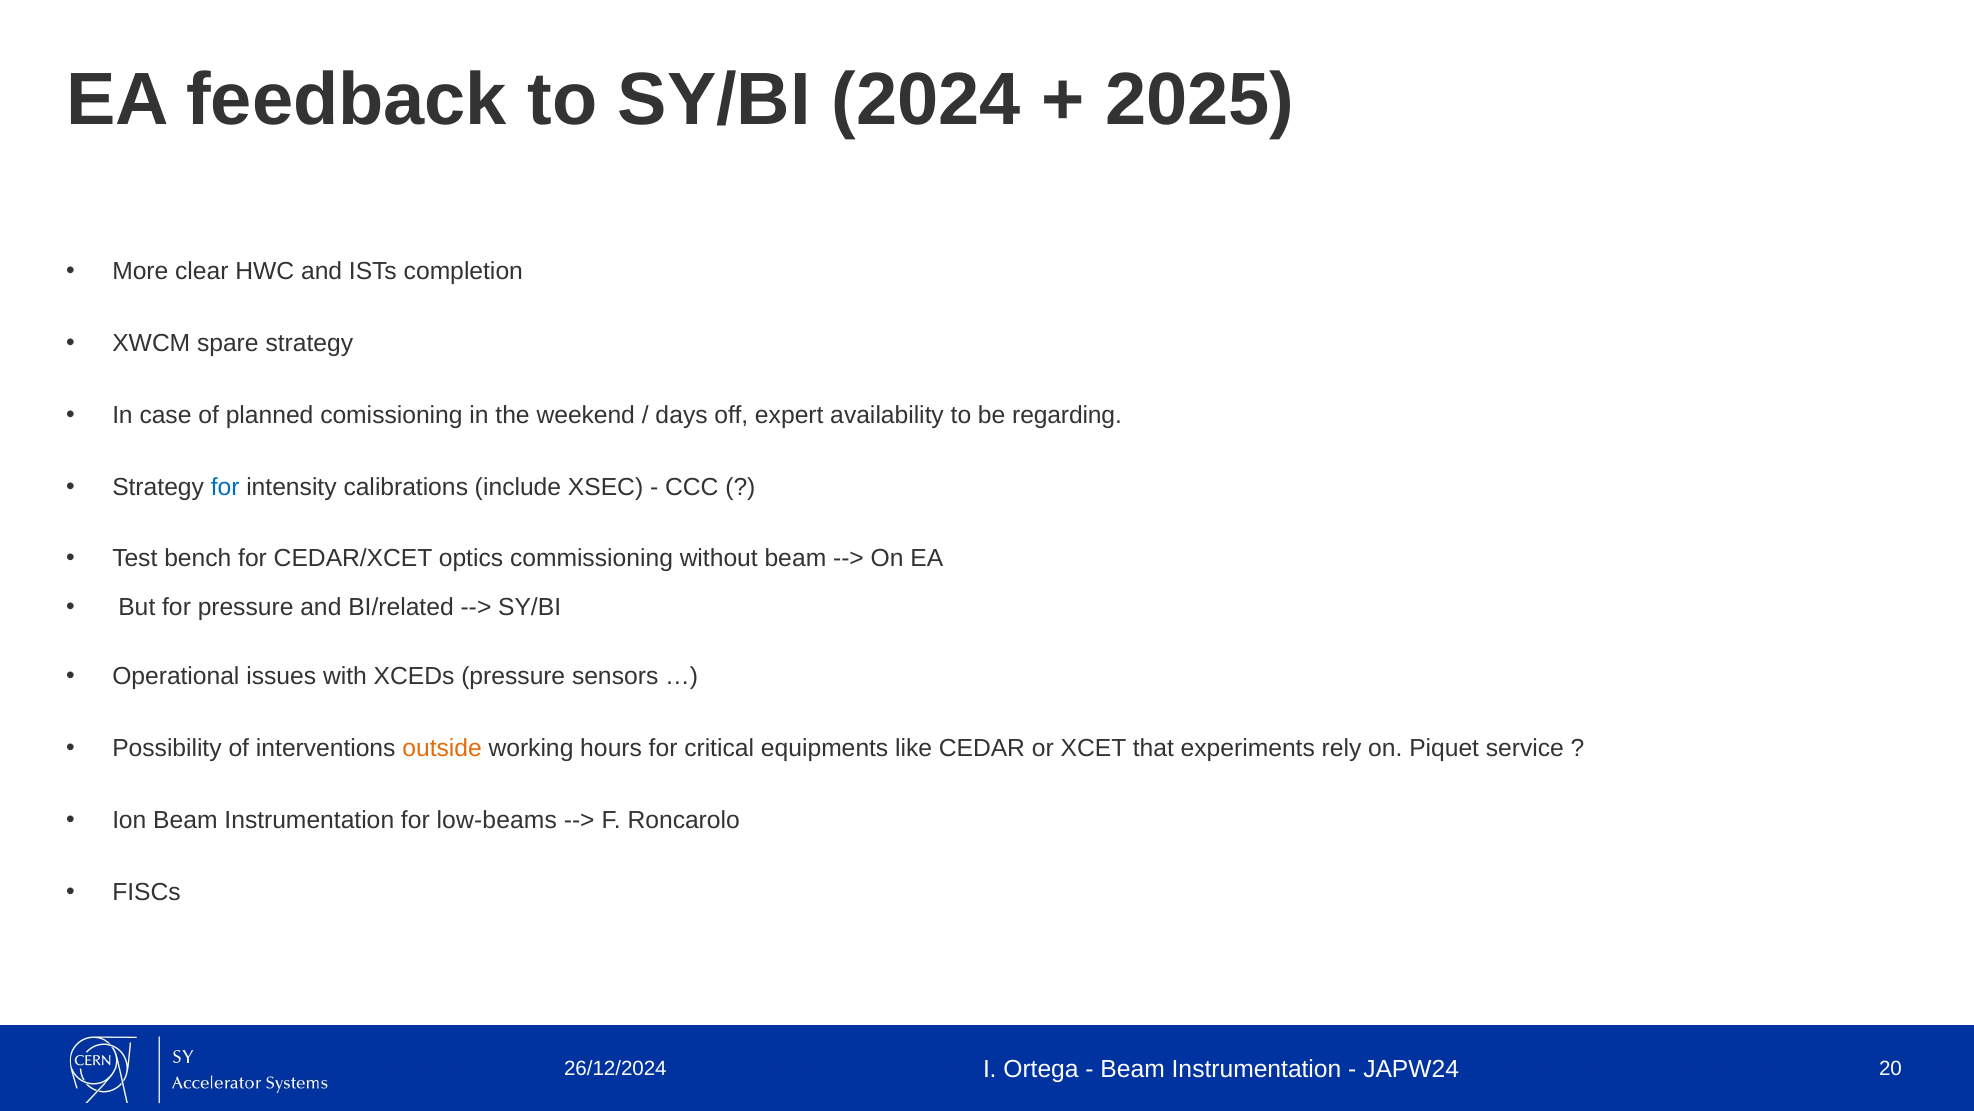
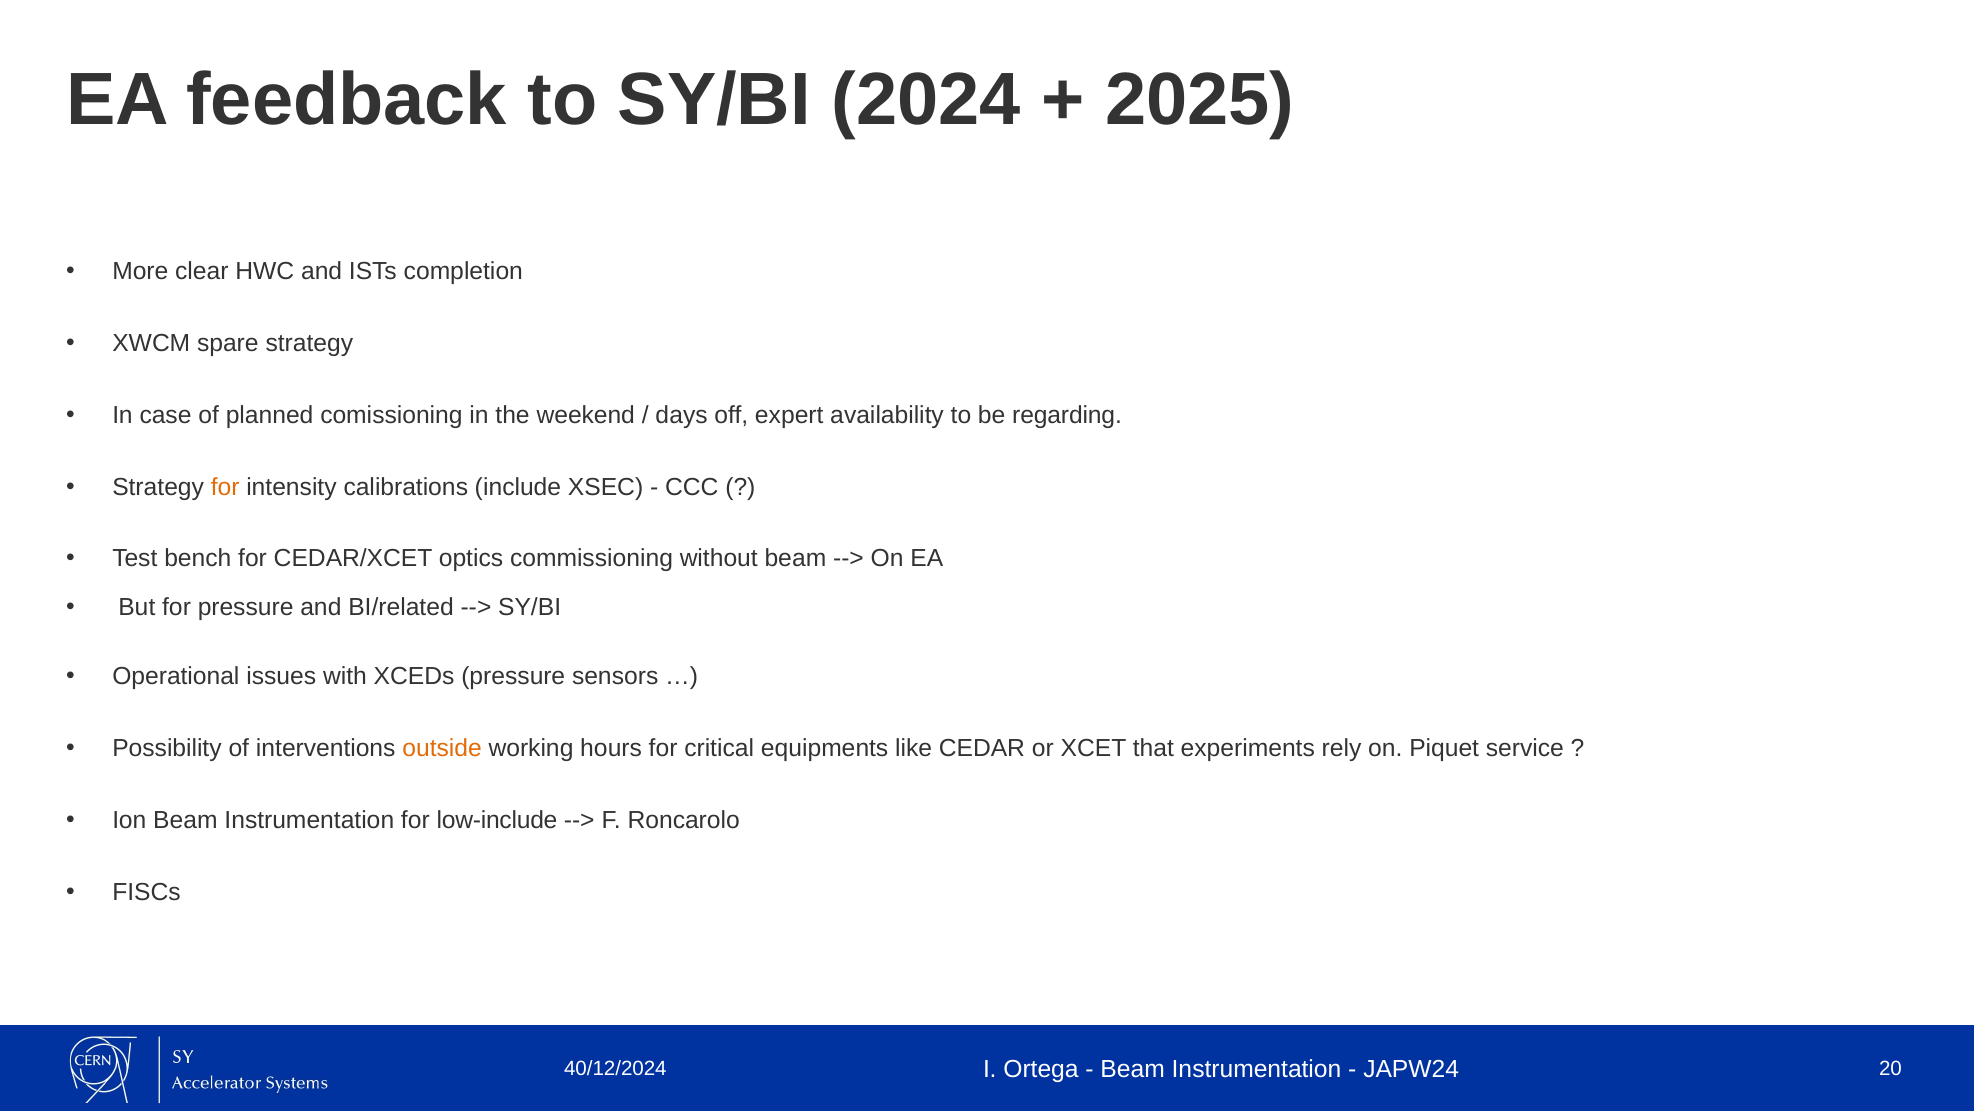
for colour: blue -> orange (225, 487)
low-beams: low-beams -> low-include (497, 820)
26/12/2024: 26/12/2024 -> 40/12/2024 (615, 1068)
